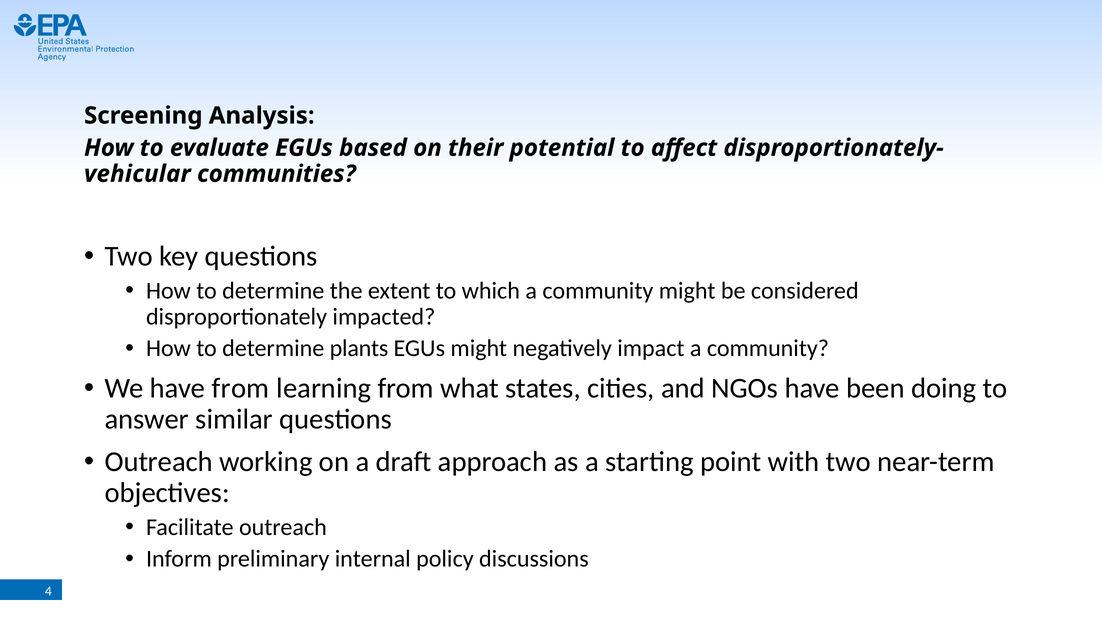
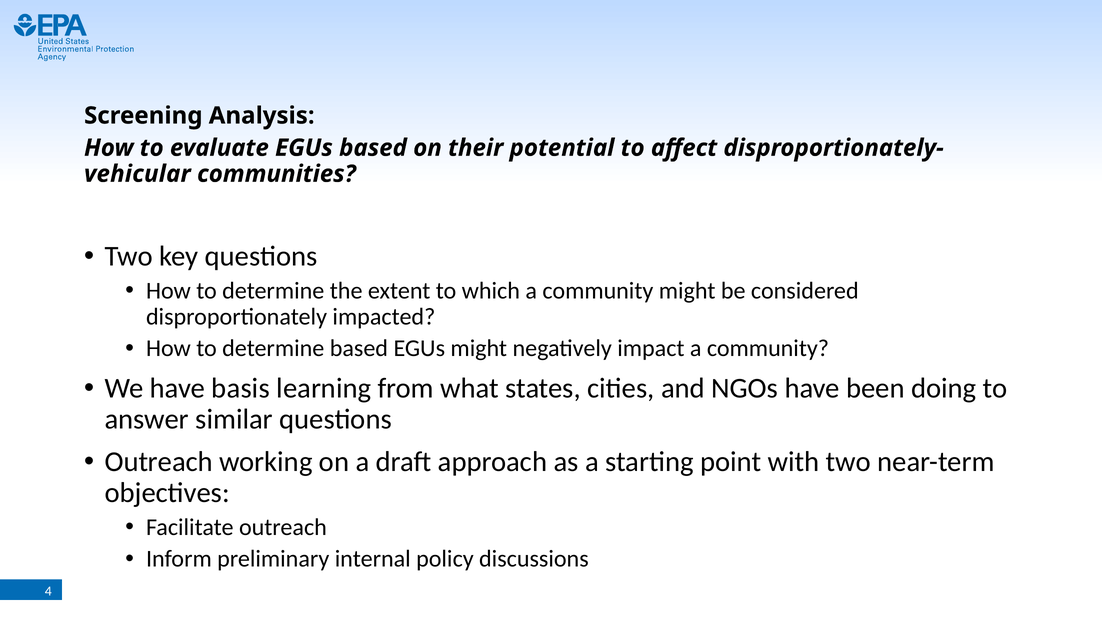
determine plants: plants -> based (359, 348)
have from: from -> basis (241, 388)
